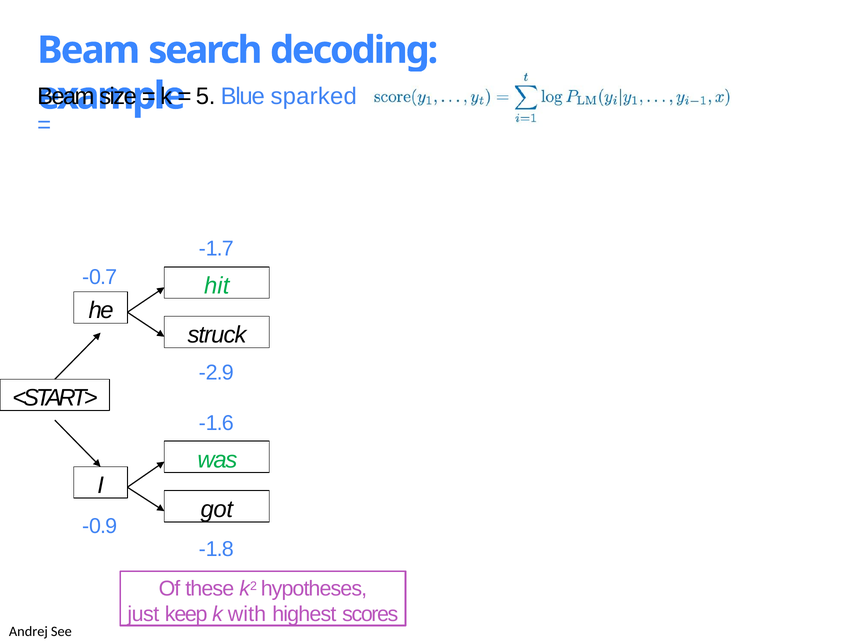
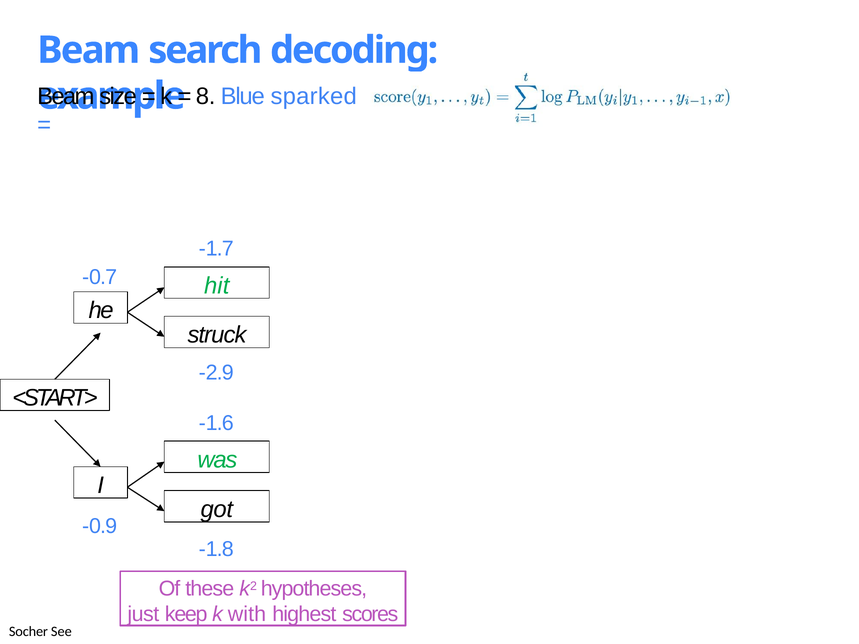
5: 5 -> 8 (206, 96)
Andrej: Andrej -> Socher (28, 632)
